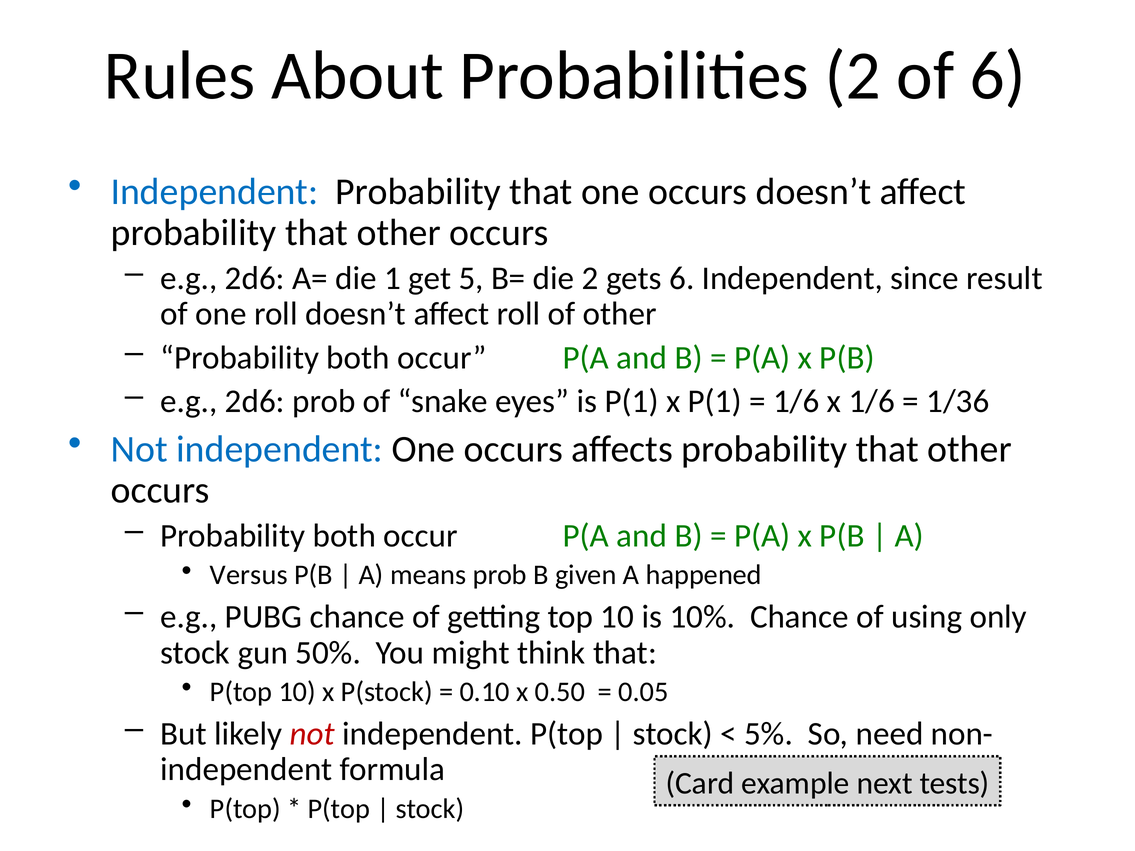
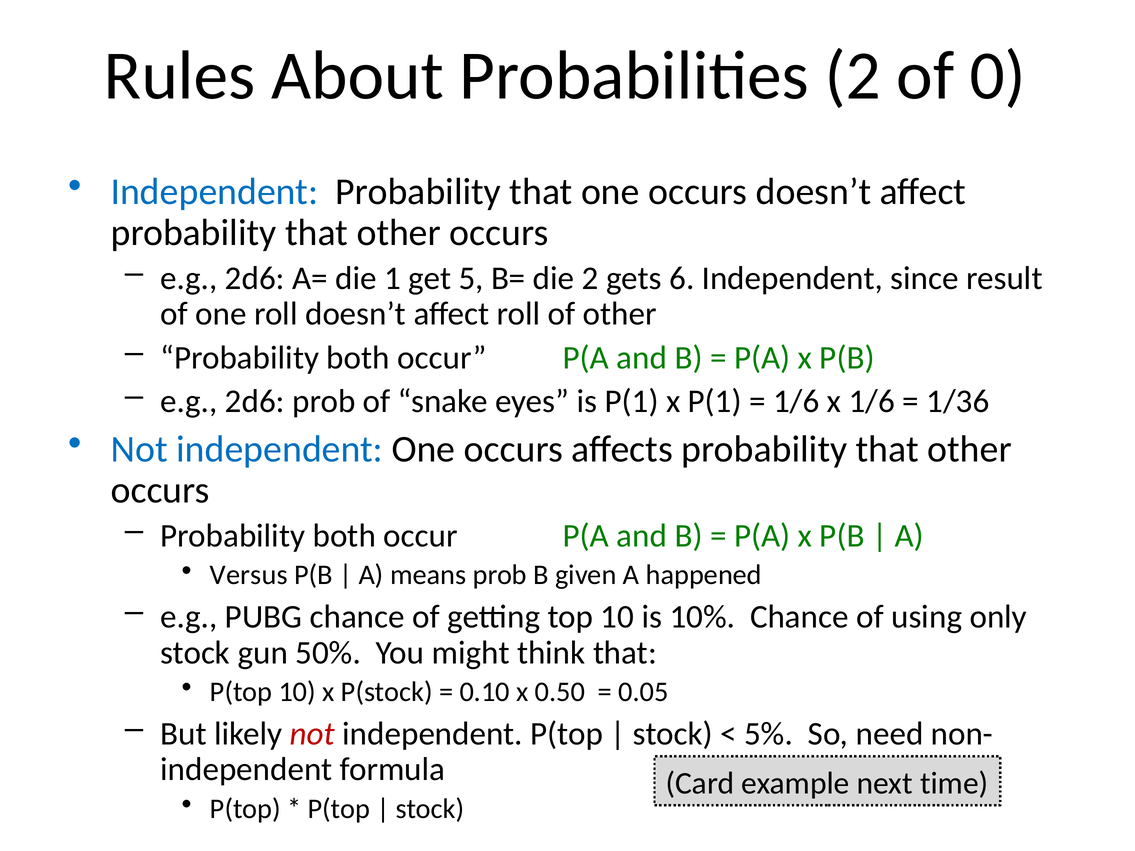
of 6: 6 -> 0 (998, 76)
tests: tests -> time (954, 783)
